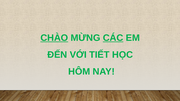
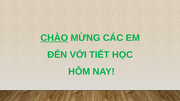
CÁC underline: present -> none (113, 38)
